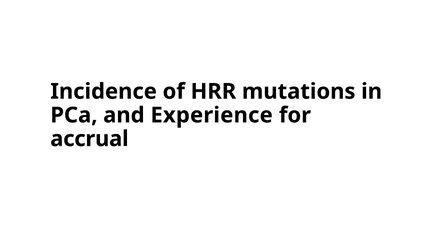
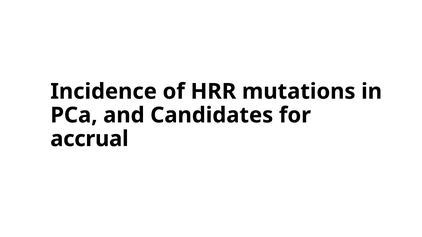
Experience: Experience -> Candidates (212, 115)
